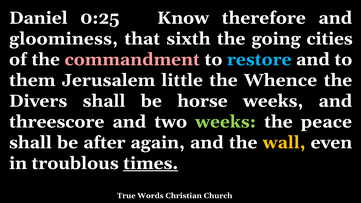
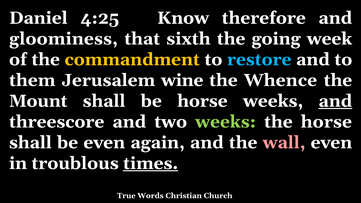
0:25: 0:25 -> 4:25 (100, 18)
cities: cities -> week (330, 39)
commandment colour: pink -> yellow (132, 60)
little: little -> wine (182, 80)
Divers: Divers -> Mount (38, 101)
and underline: none -> present (335, 101)
the peace: peace -> horse (326, 122)
be after: after -> even (104, 143)
wall colour: yellow -> pink (284, 143)
